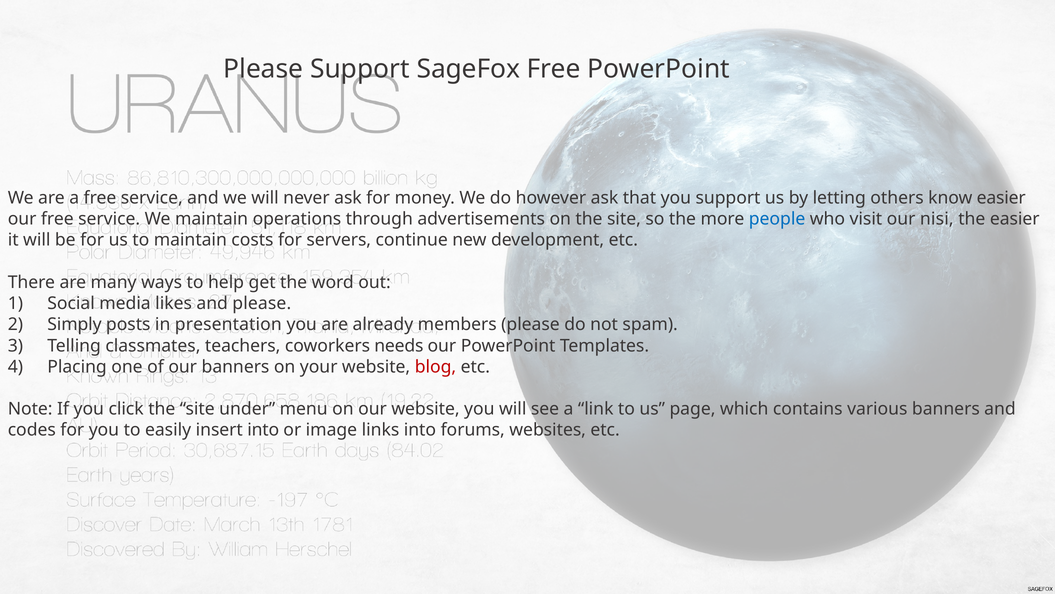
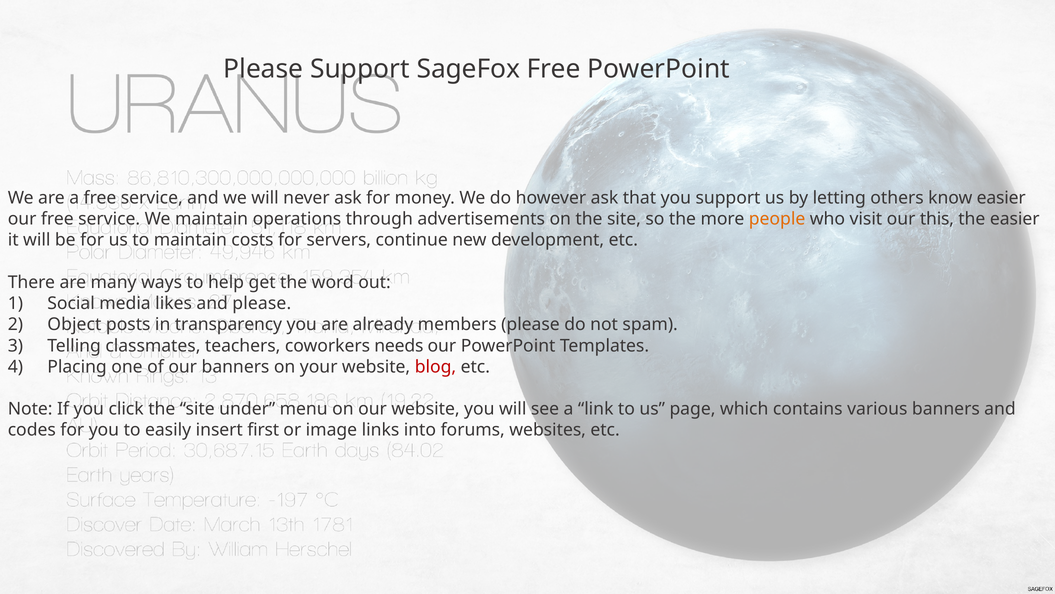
people colour: blue -> orange (777, 219)
nisi: nisi -> this (937, 219)
Simply: Simply -> Object (74, 324)
presentation: presentation -> transparency (228, 324)
insert into: into -> first (263, 430)
